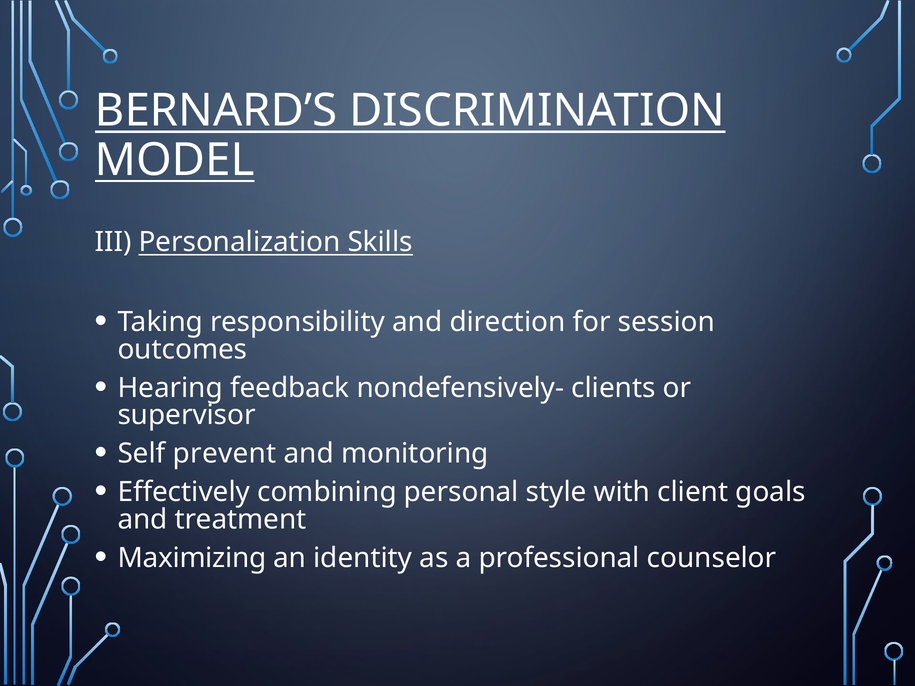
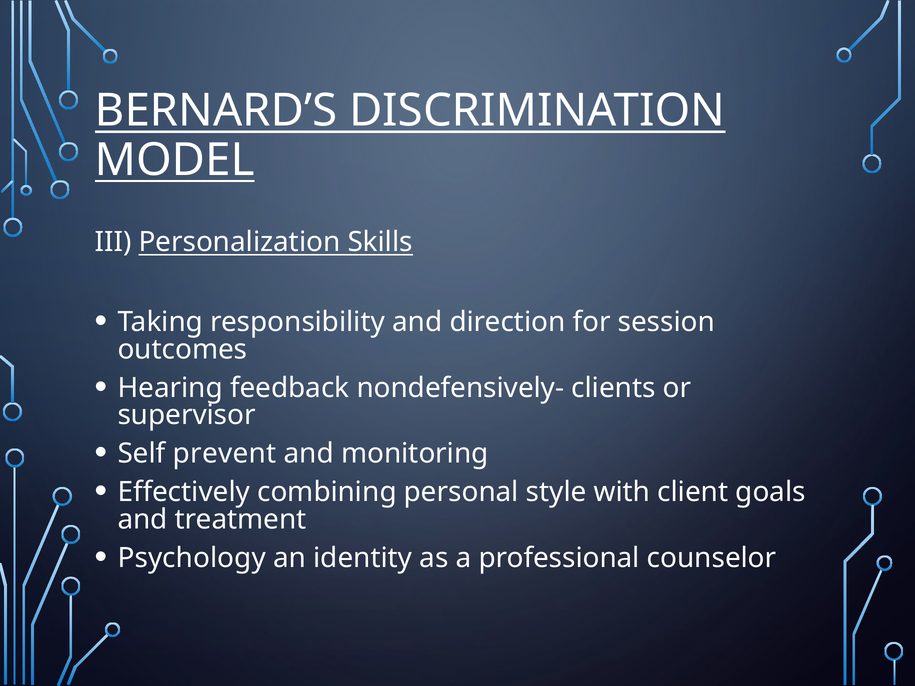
Maximizing: Maximizing -> Psychology (192, 558)
